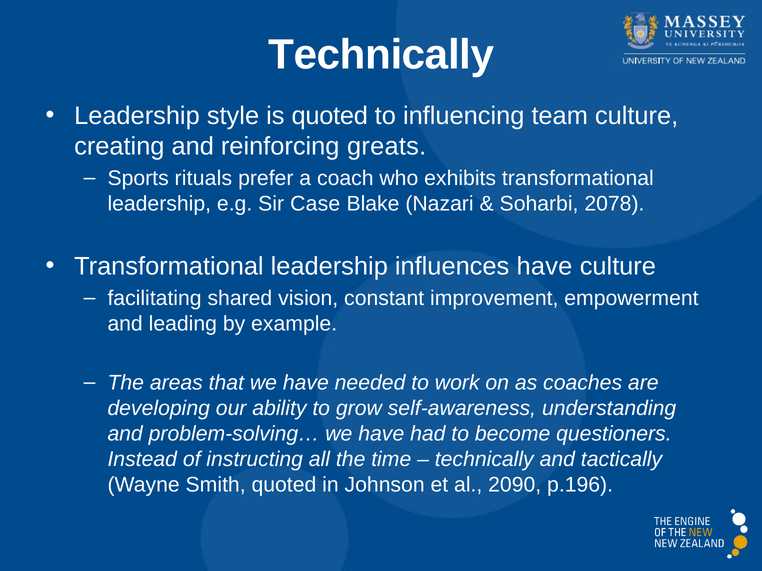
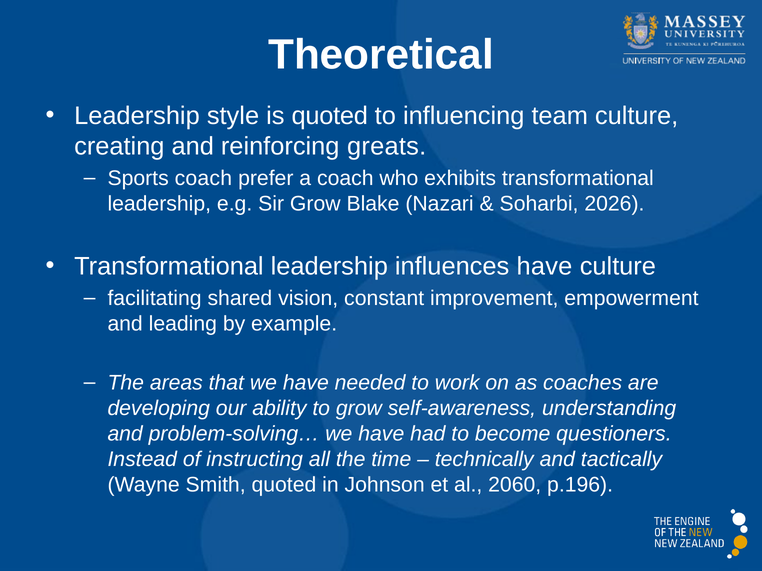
Technically: Technically -> Theoretical (381, 55)
Sports rituals: rituals -> coach (203, 178)
Sir Case: Case -> Grow (315, 204)
2078: 2078 -> 2026 (614, 204)
2090: 2090 -> 2060 (515, 485)
